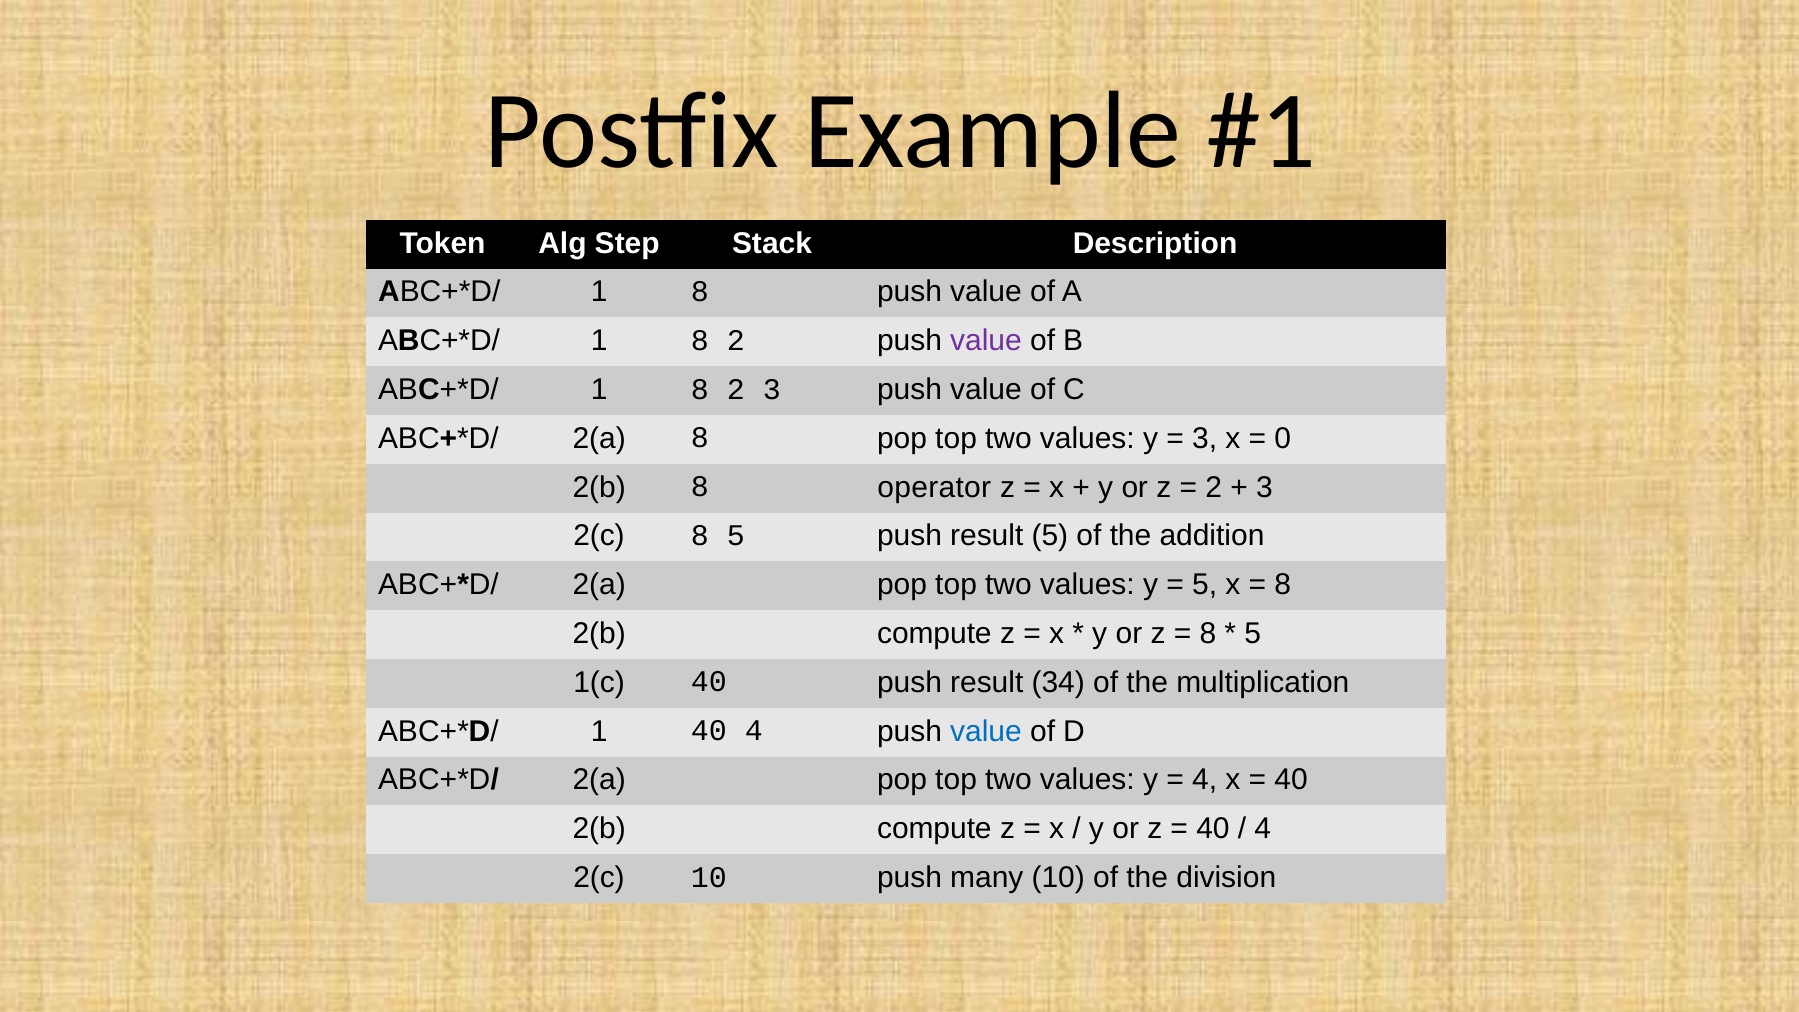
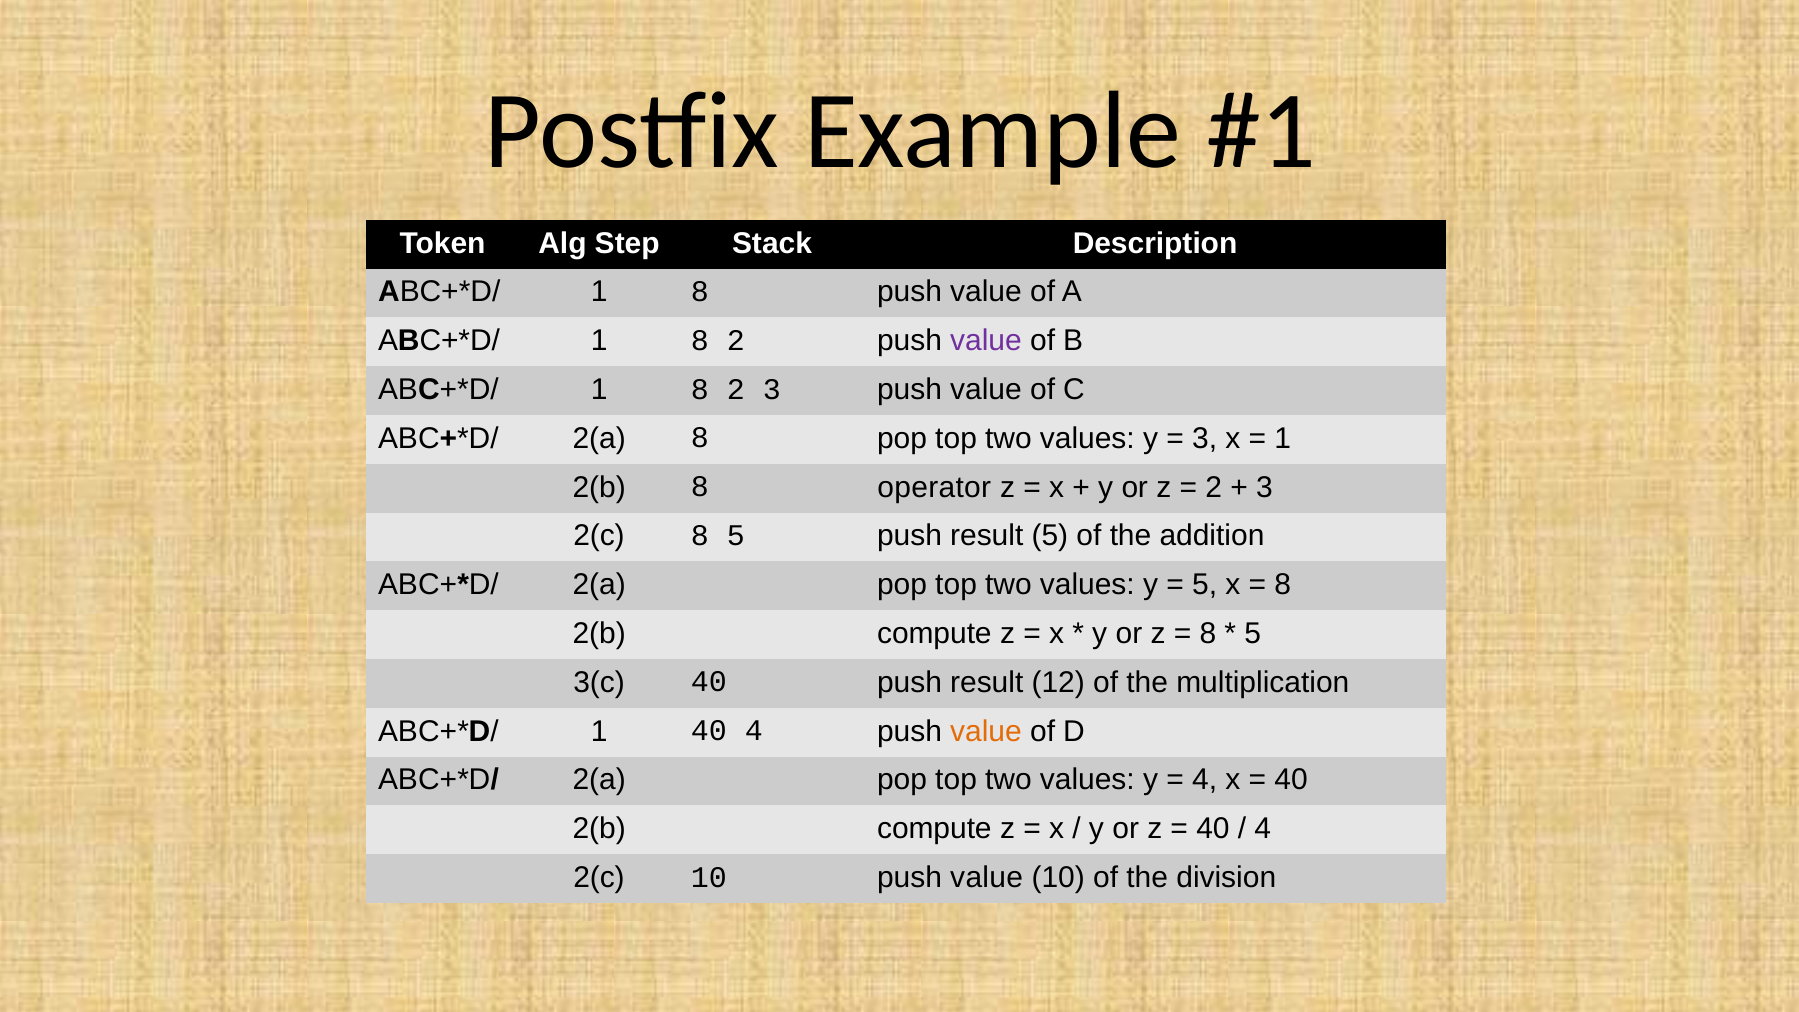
0: 0 -> 1 (1283, 438)
1(c: 1(c -> 3(c (599, 682)
34: 34 -> 12 (1058, 682)
value colour: blue -> orange (986, 731)
10 push many: many -> value (987, 878)
